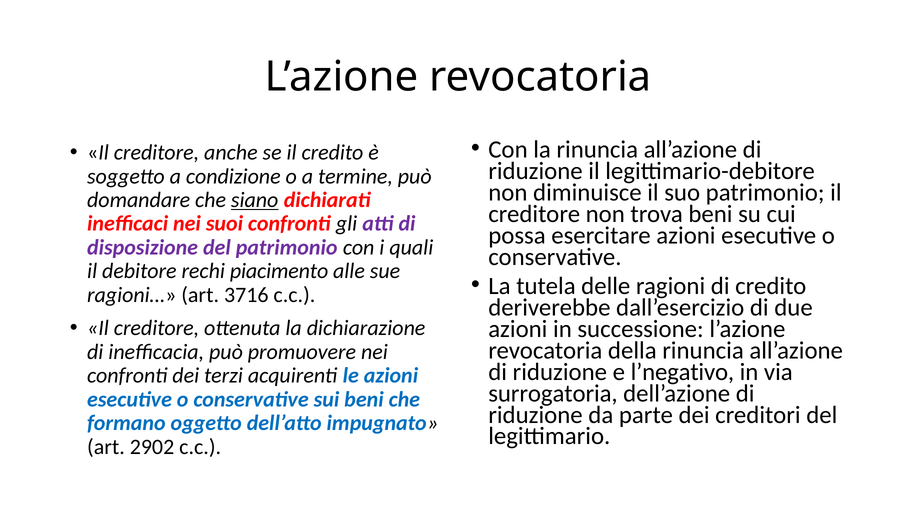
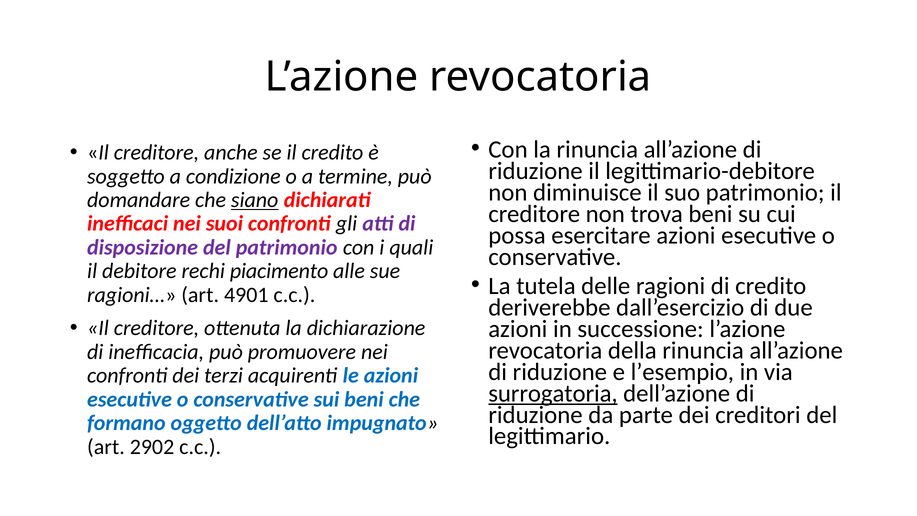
3716: 3716 -> 4901 (246, 295)
l’negativo: l’negativo -> l’esempio (682, 372)
surrogatoria underline: none -> present (553, 393)
